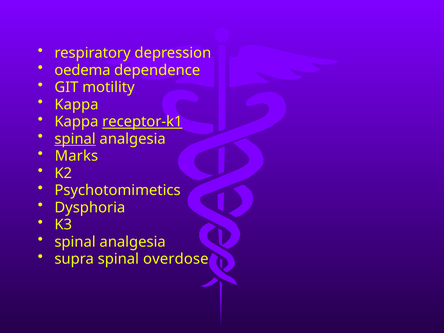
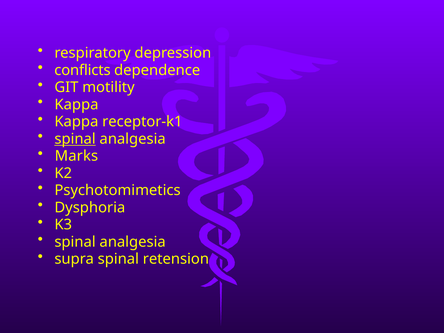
oedema: oedema -> conflicts (82, 70)
receptor-k1 underline: present -> none (142, 122)
overdose: overdose -> retension (176, 259)
